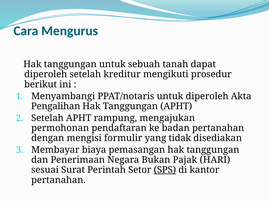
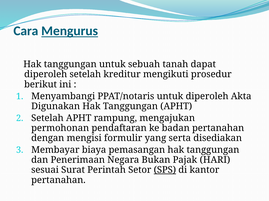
Mengurus underline: none -> present (70, 31)
Pengalihan: Pengalihan -> Digunakan (56, 107)
tidak: tidak -> serta (180, 139)
